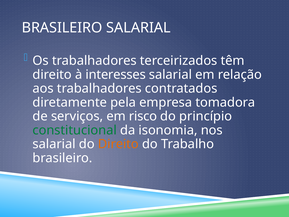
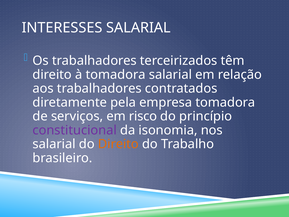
BRASILEIRO: BRASILEIRO -> INTERESSES (62, 28)
à interesses: interesses -> tomadora (116, 75)
constitucional colour: green -> purple (75, 130)
